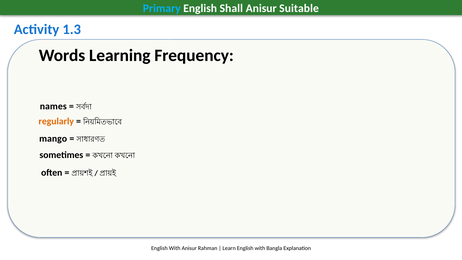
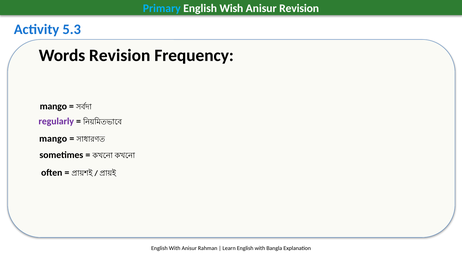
Shall: Shall -> Wish (231, 8)
Anisur Suitable: Suitable -> Revision (299, 8)
1.3: 1.3 -> 5.3 (72, 29)
Words Learning: Learning -> Revision (120, 56)
names: names -> mango (53, 106)
regularly colour: orange -> purple (56, 121)
